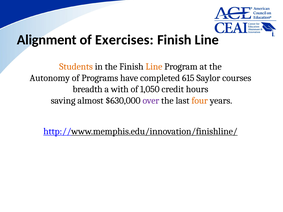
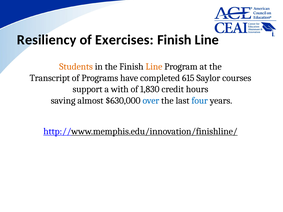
Alignment: Alignment -> Resiliency (47, 40)
Autonomy: Autonomy -> Transcript (50, 78)
breadth: breadth -> support (88, 89)
1,050: 1,050 -> 1,830 (150, 89)
over colour: purple -> blue (151, 101)
four colour: orange -> blue (200, 101)
